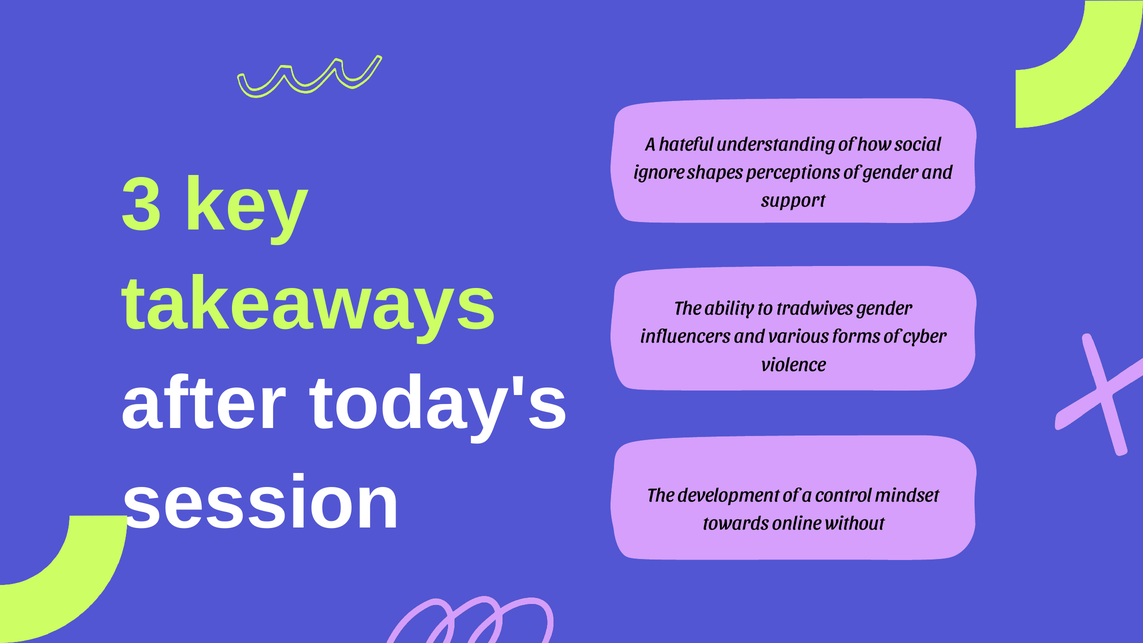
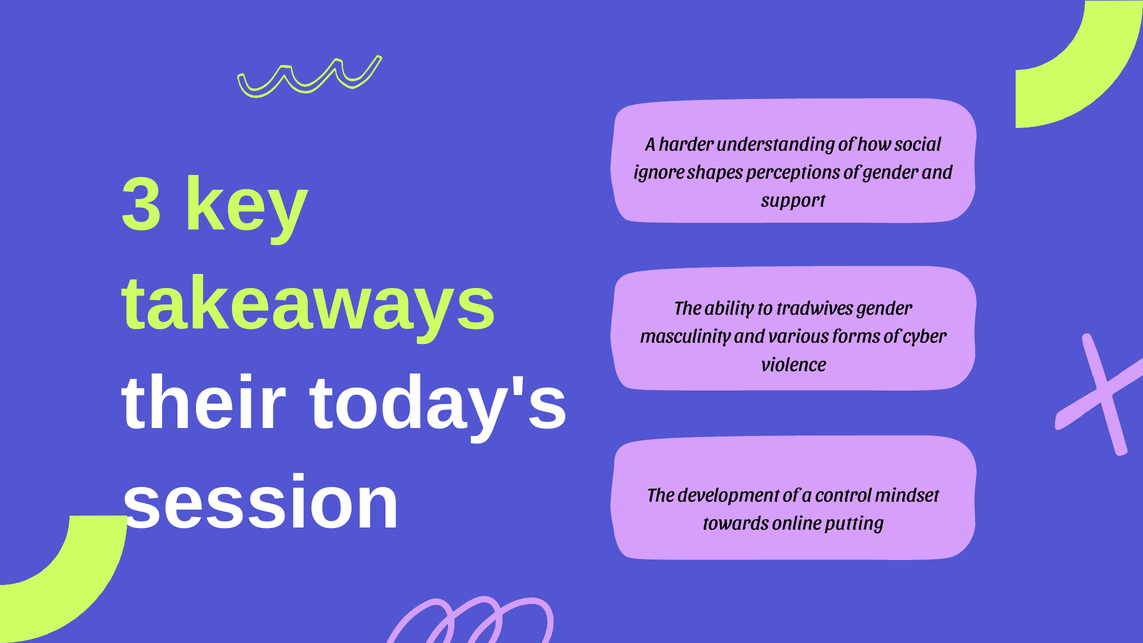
hateful: hateful -> harder (686, 144)
influencers: influencers -> masculinity (685, 337)
after: after -> their (204, 403)
without: without -> putting (854, 523)
